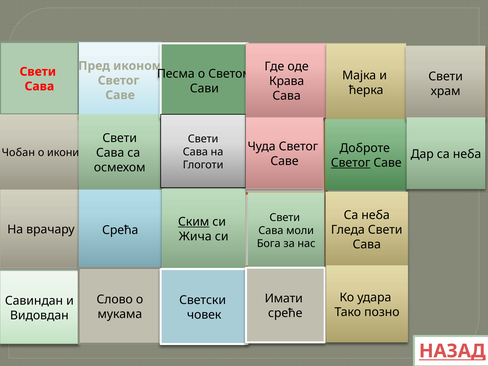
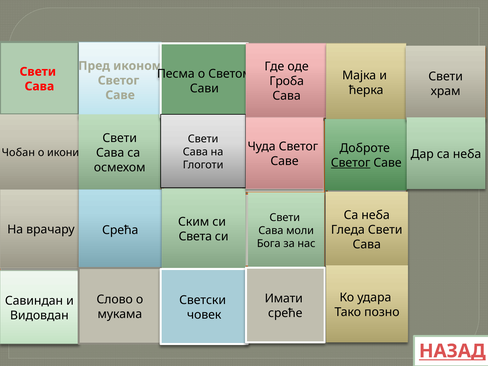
Крава: Крава -> Гроба (287, 81)
Ским underline: present -> none (194, 222)
Жича: Жича -> Света (195, 237)
